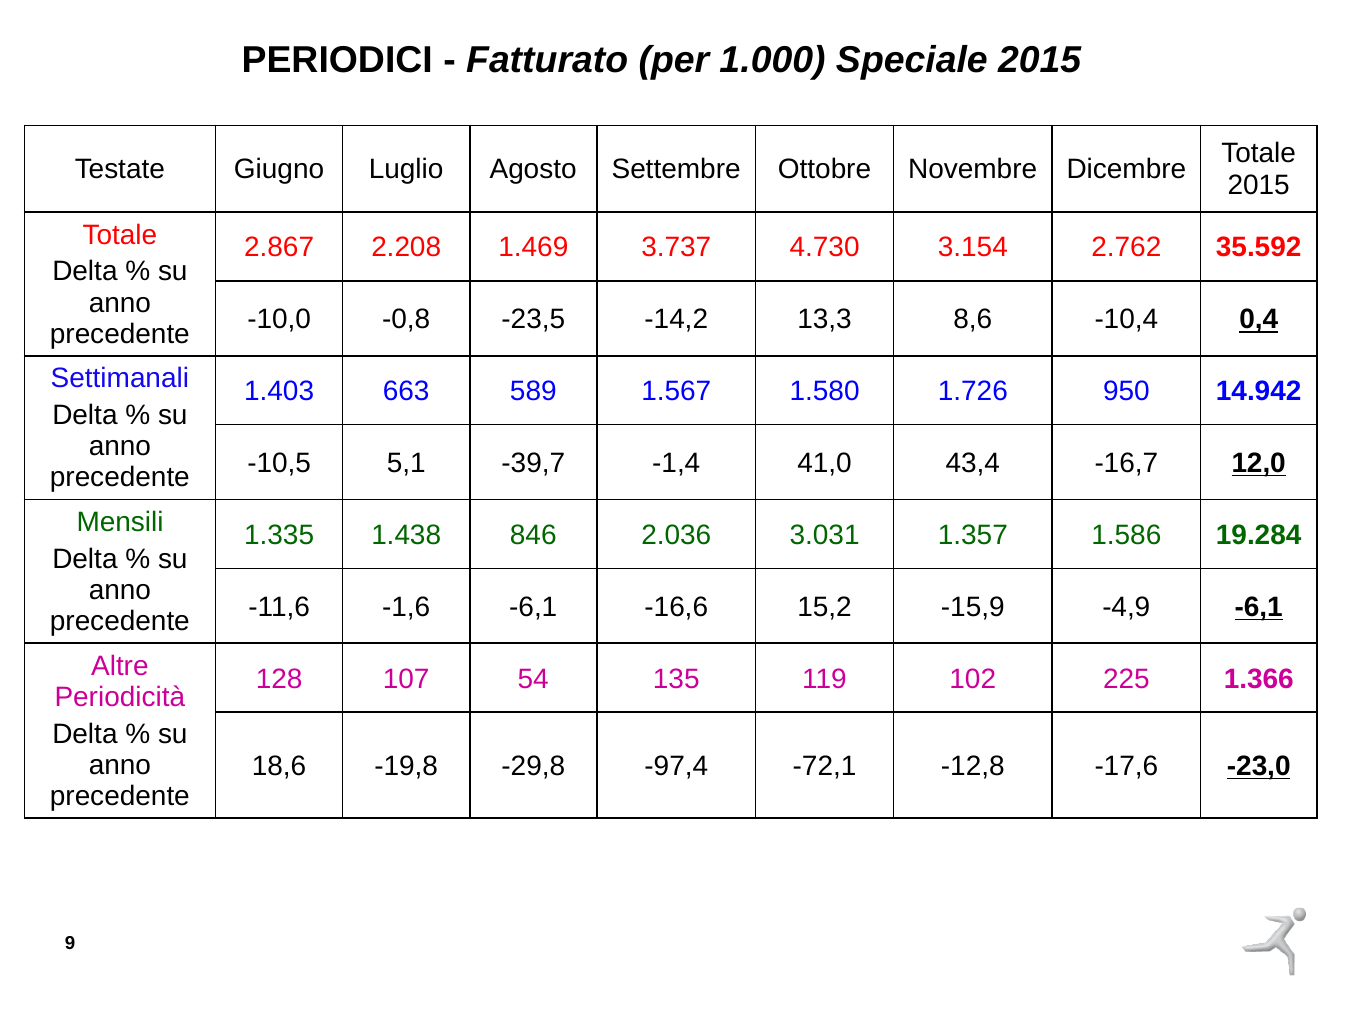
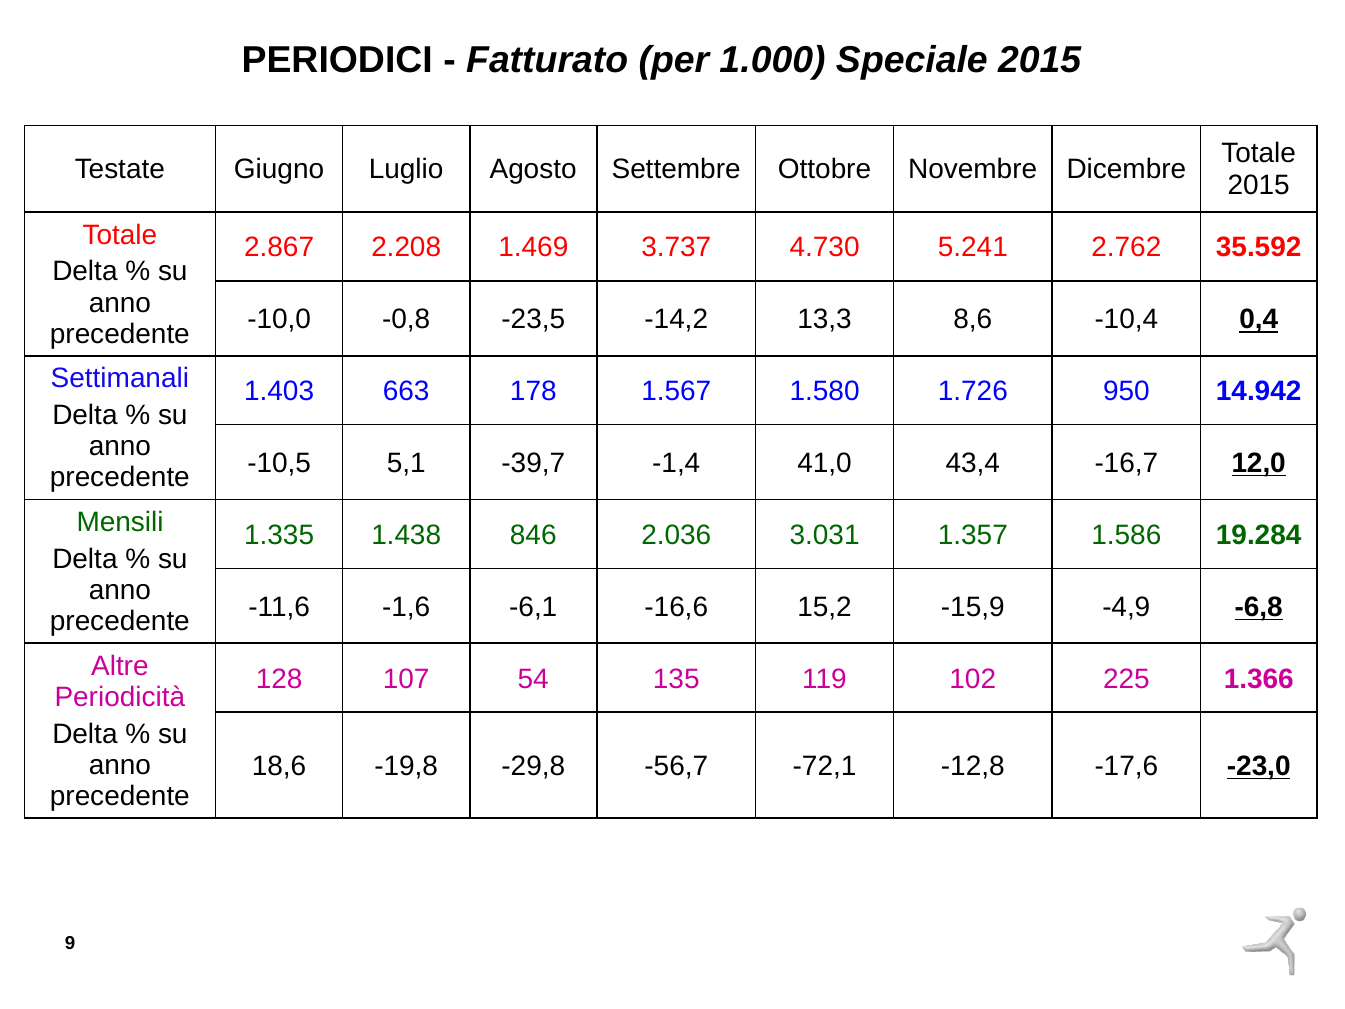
3.154: 3.154 -> 5.241 (973, 248)
589: 589 -> 178 (533, 391)
-4,9 -6,1: -6,1 -> -6,8 (1259, 607)
-97,4: -97,4 -> -56,7 (676, 766)
